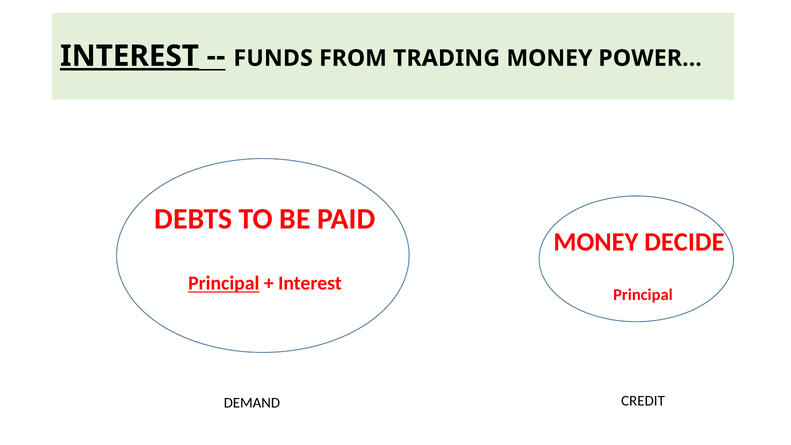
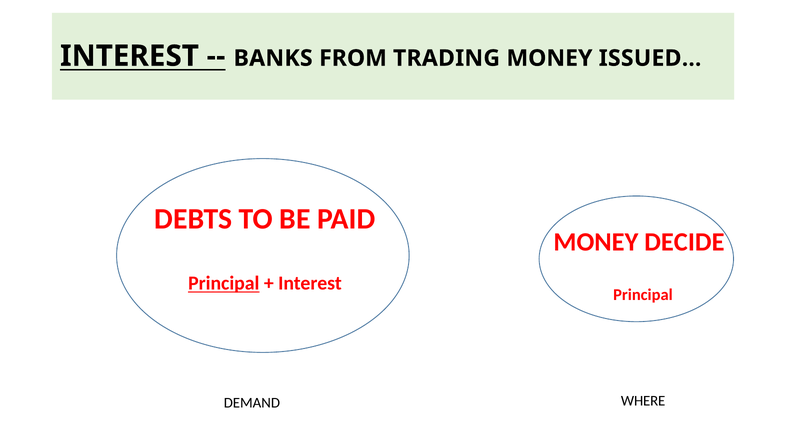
INTEREST underline: present -> none (129, 56)
FUNDS: FUNDS -> BANKS (273, 58)
POWER…: POWER… -> ISSUED… (650, 58)
CREDIT: CREDIT -> WHERE (643, 401)
